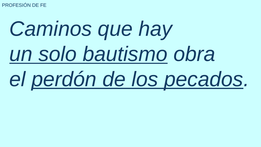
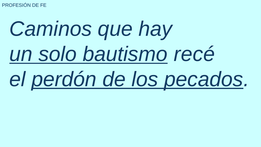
obra: obra -> recé (194, 54)
